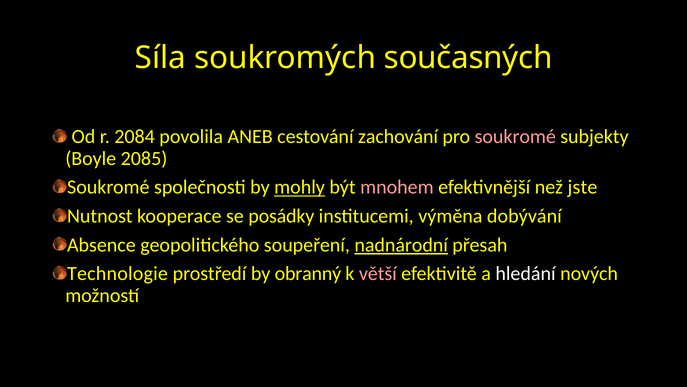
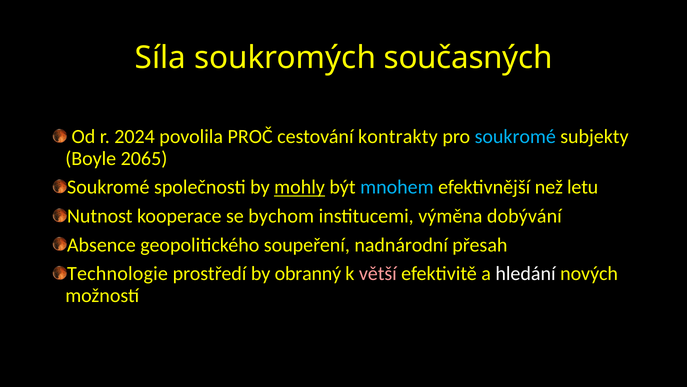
2084: 2084 -> 2024 (135, 137)
ANEB: ANEB -> PROČ (250, 137)
zachování: zachování -> kontrakty (398, 137)
soukromé colour: pink -> light blue (515, 137)
2085: 2085 -> 2065 (144, 158)
mnohem colour: pink -> light blue (397, 187)
jste: jste -> letu (583, 187)
posádky: posádky -> bychom (281, 216)
nadnárodní underline: present -> none (401, 245)
